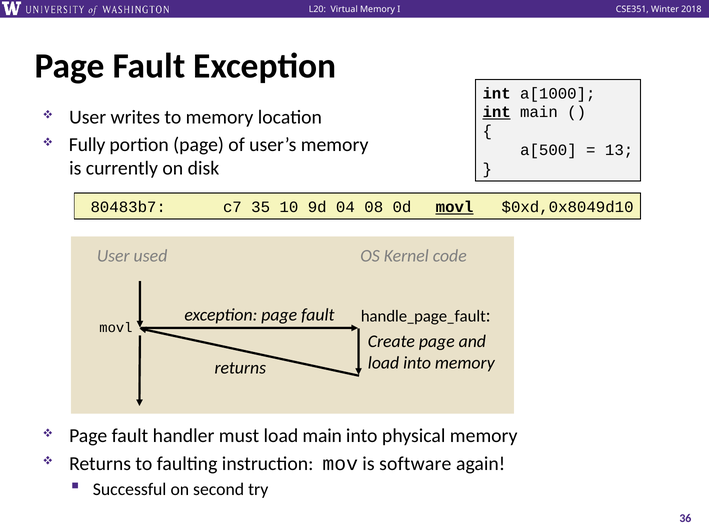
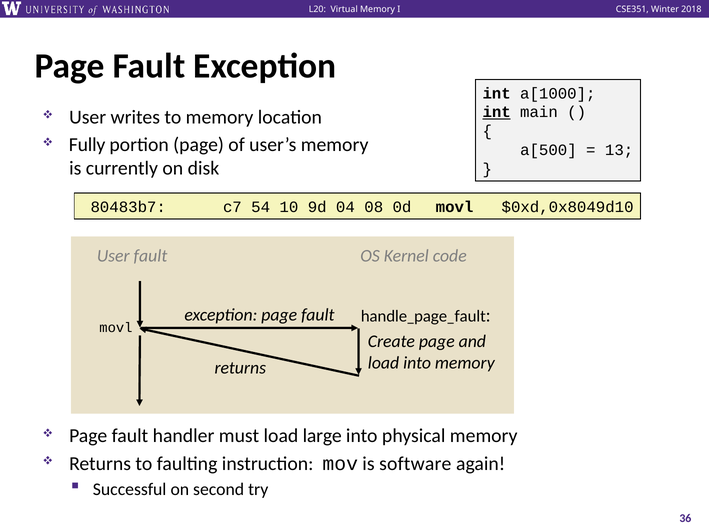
35: 35 -> 54 (261, 207)
movl underline: present -> none (455, 207)
User used: used -> fault (150, 256)
load main: main -> large (322, 436)
